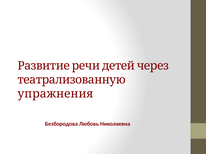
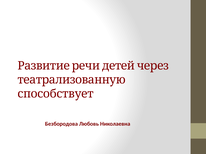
упражнения: упражнения -> способствует (56, 94)
